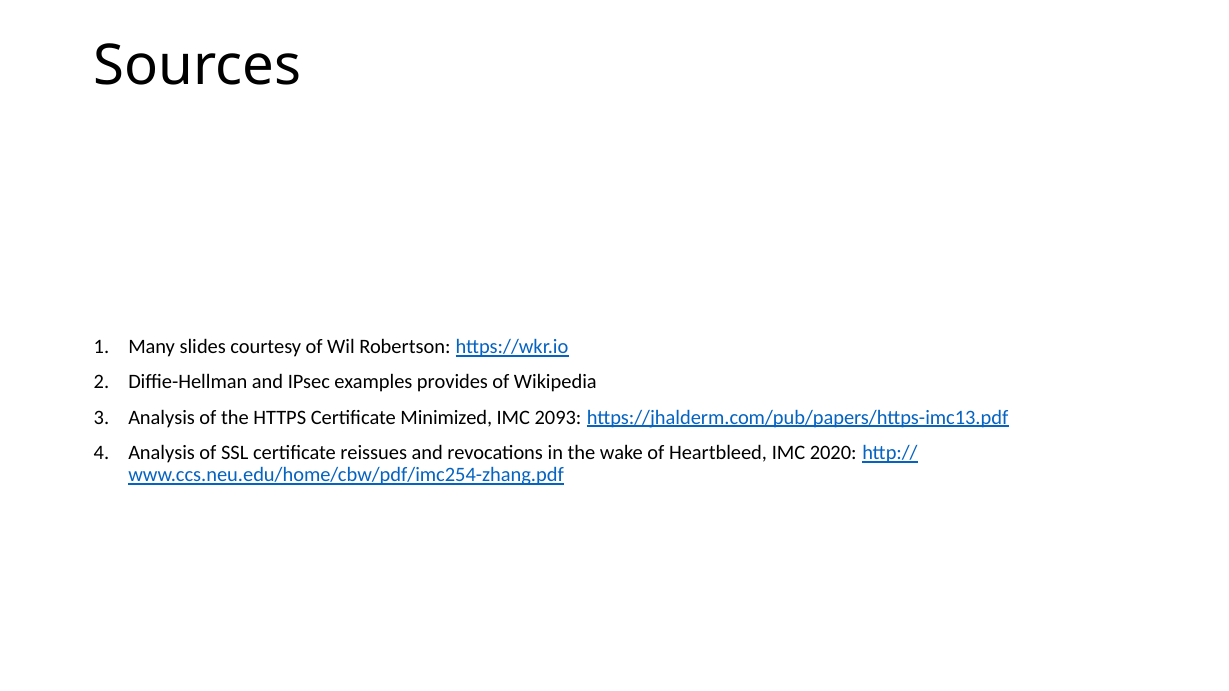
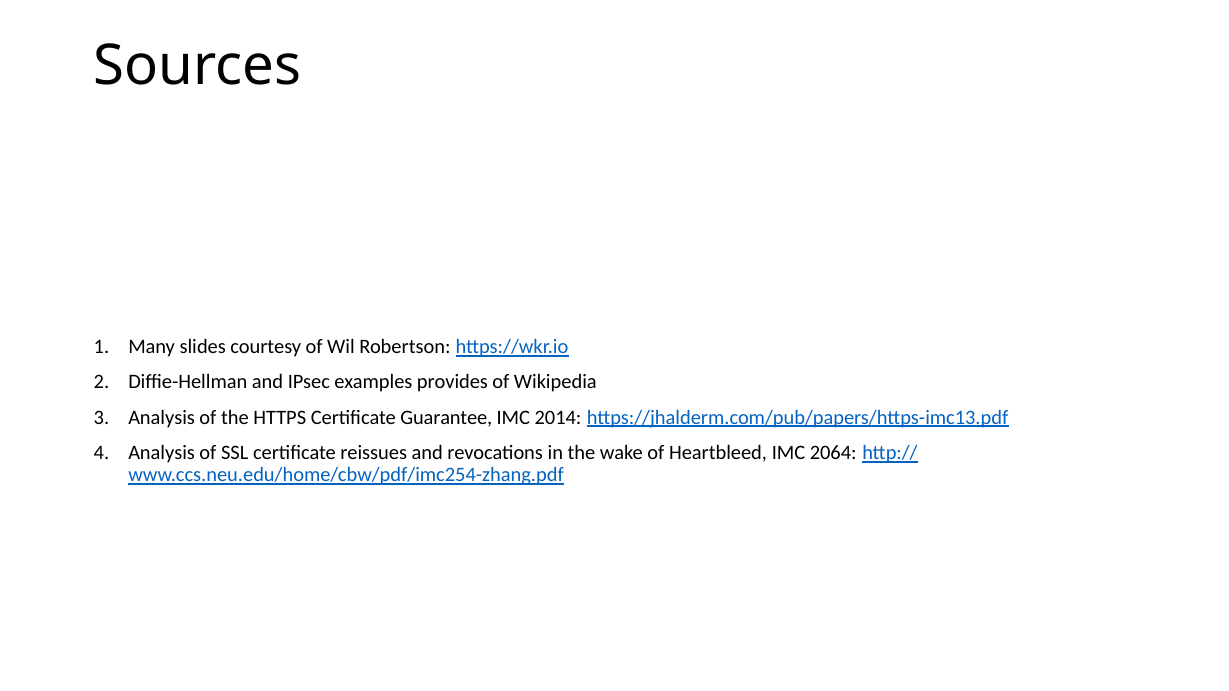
Minimized: Minimized -> Guarantee (446, 417)
2093: 2093 -> 2014 (558, 417)
2020: 2020 -> 2064 (833, 453)
